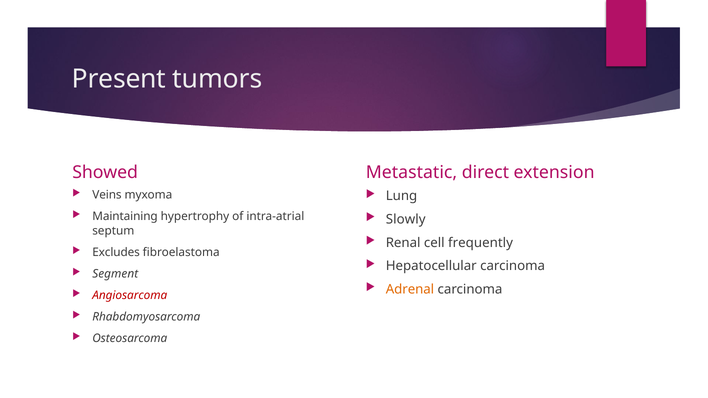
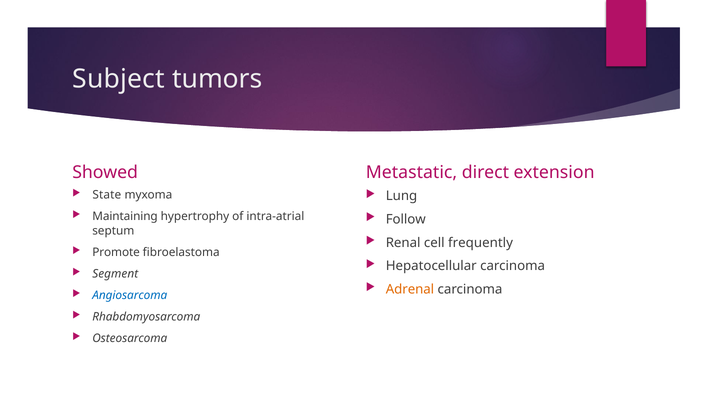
Present: Present -> Subject (119, 79)
Veins: Veins -> State (107, 195)
Slowly: Slowly -> Follow (406, 220)
Excludes: Excludes -> Promote (116, 252)
Angiosarcoma colour: red -> blue (130, 295)
